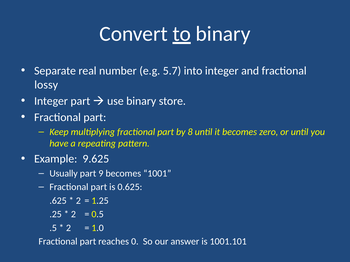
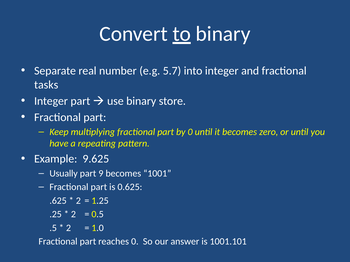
lossy: lossy -> tasks (46, 85)
by 8: 8 -> 0 (190, 132)
